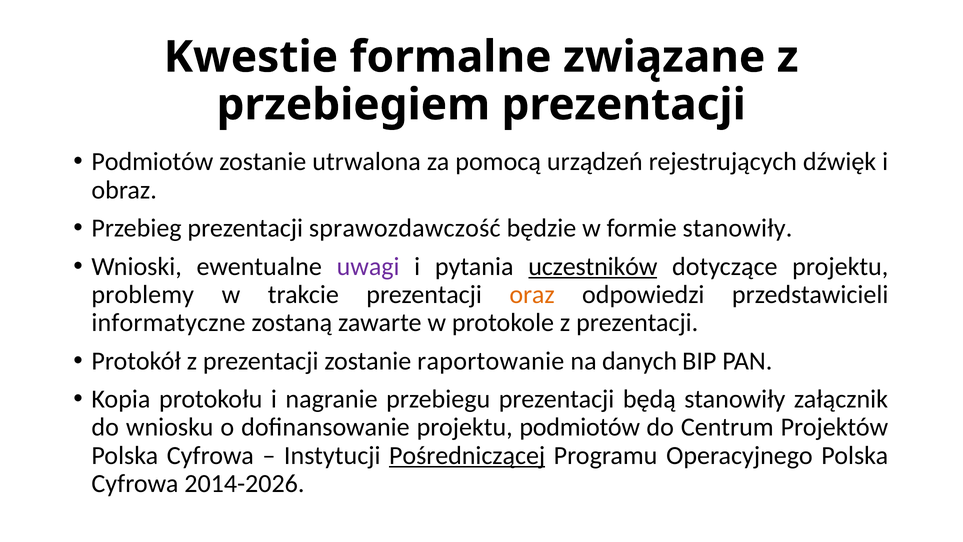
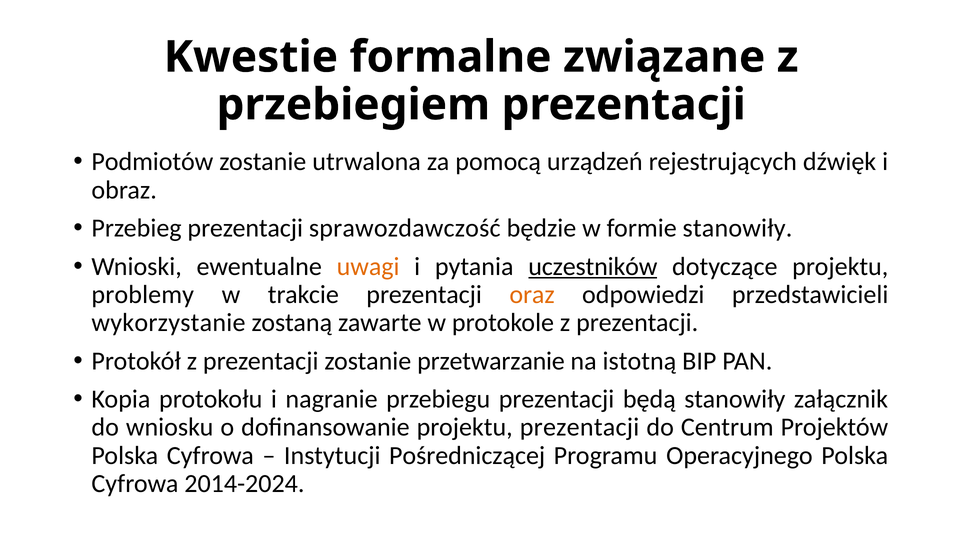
uwagi colour: purple -> orange (368, 266)
informatyczne: informatyczne -> wykorzystanie (168, 323)
raportowanie: raportowanie -> przetwarzanie (491, 361)
danych: danych -> istotną (639, 361)
projektu podmiotów: podmiotów -> prezentacji (580, 427)
Pośredniczącej underline: present -> none (467, 455)
2014-2026: 2014-2026 -> 2014-2024 (244, 483)
